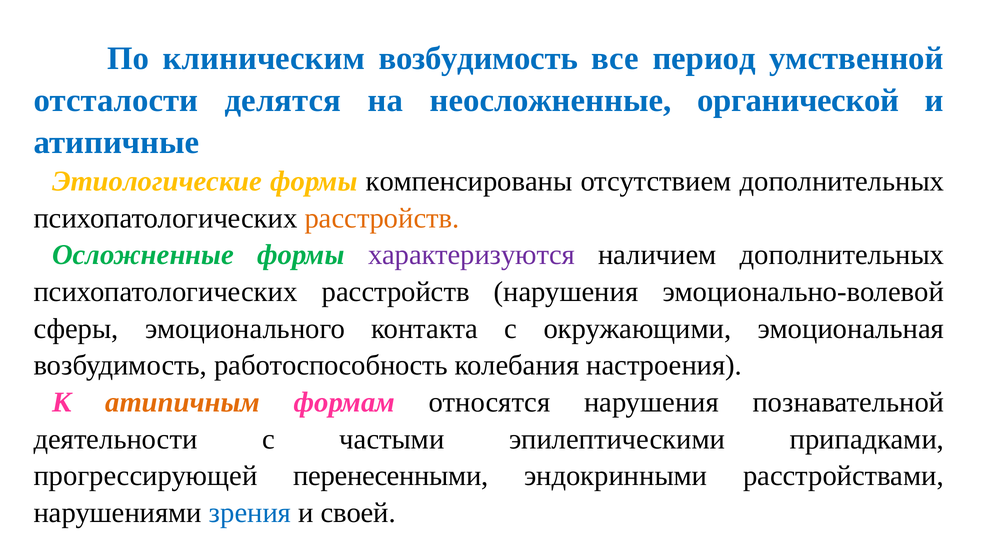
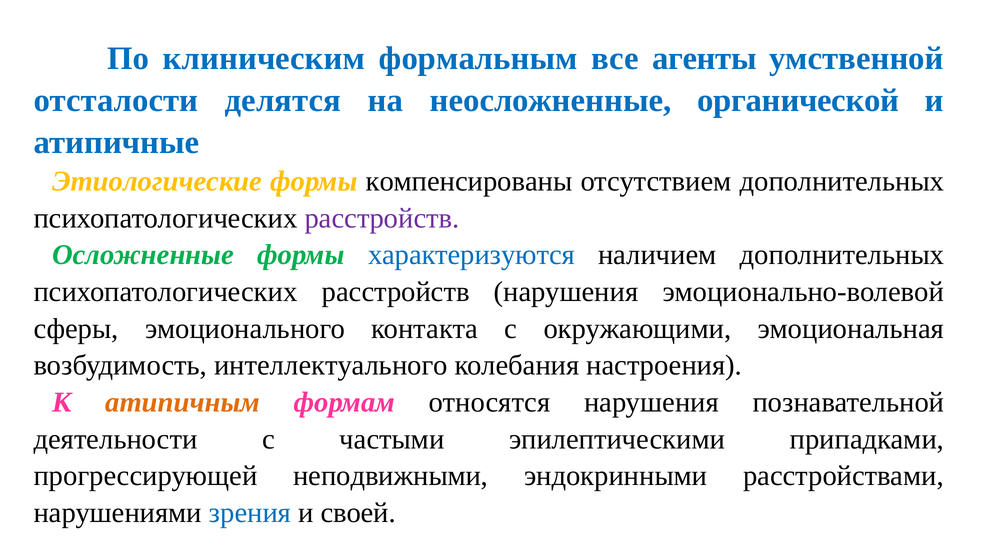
клиническим возбудимость: возбудимость -> формальным (478, 58)
период: период -> агенты (704, 58)
расстройств colour: orange -> purple (382, 218)
характеризуются colour: purple -> blue (471, 255)
работоспособность: работоспособность -> интеллектуального (331, 365)
перенесенными: перенесенными -> неподвижными (391, 476)
